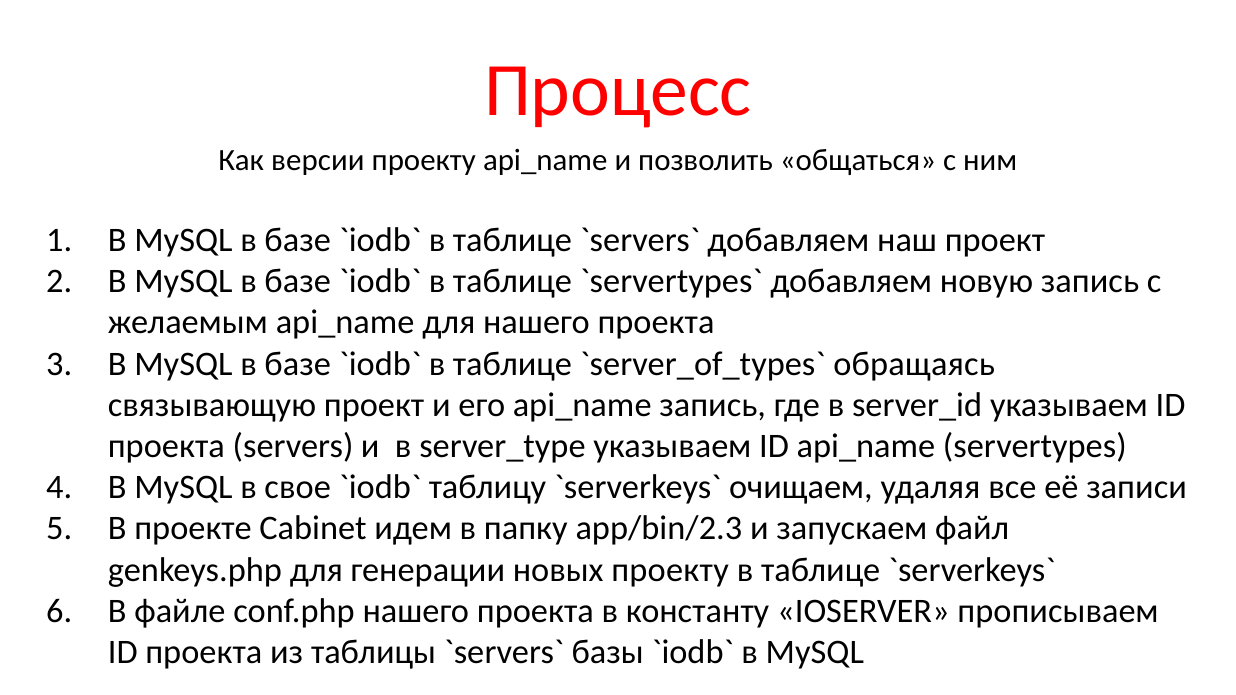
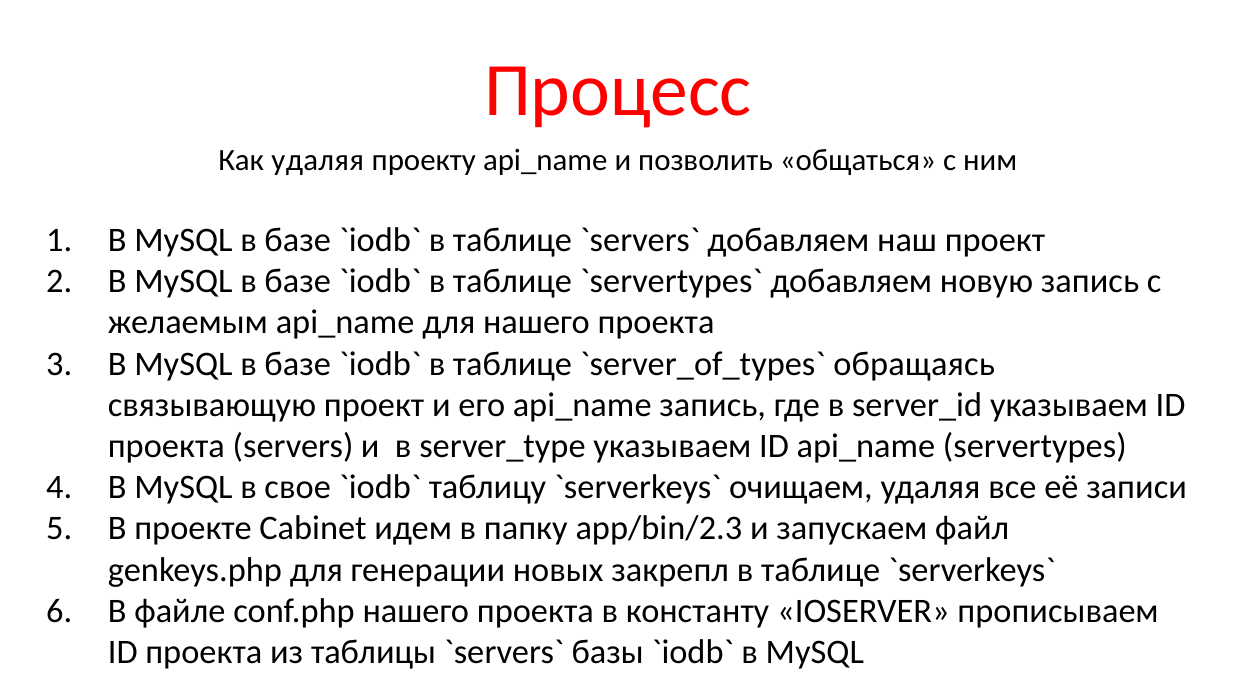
Как версии: версии -> удаляя (318, 160)
новых проекту: проекту -> закрепл (670, 570)
